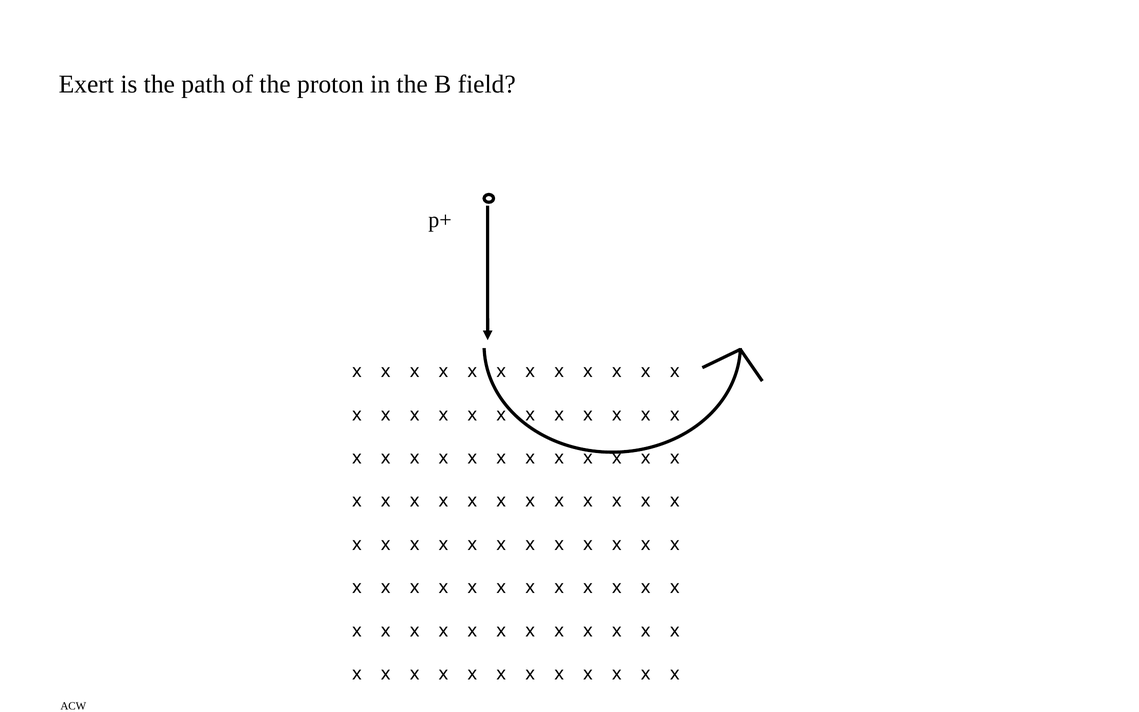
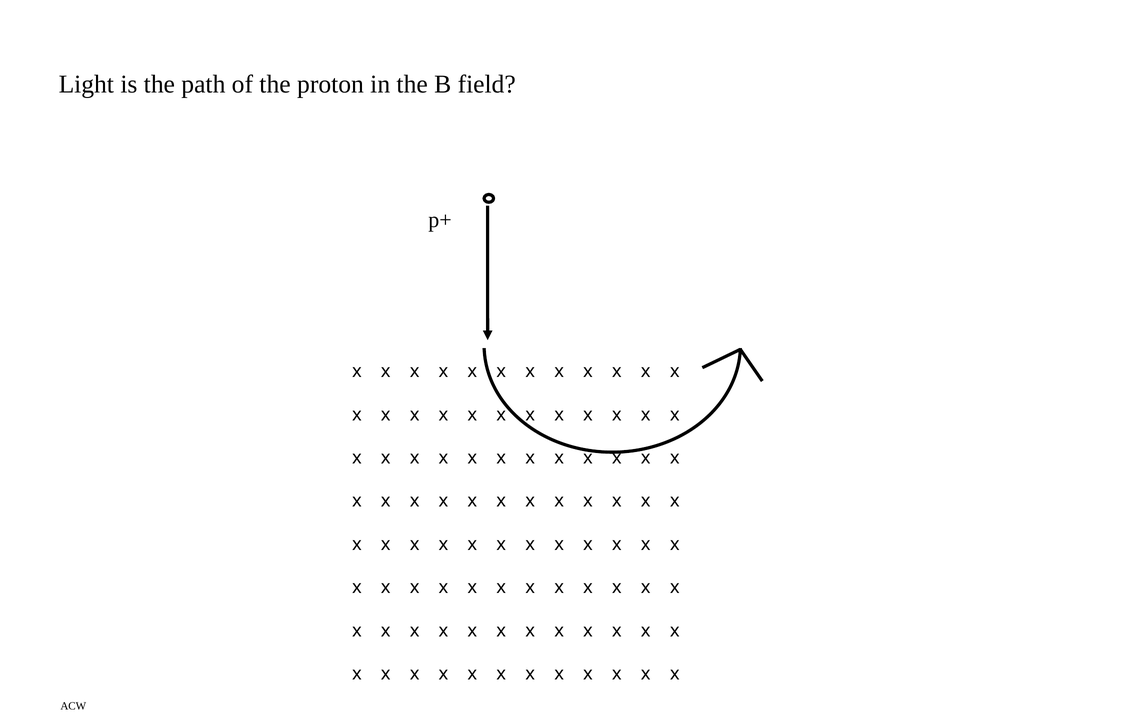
Exert: Exert -> Light (86, 84)
